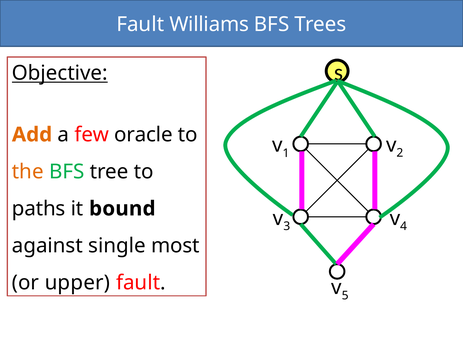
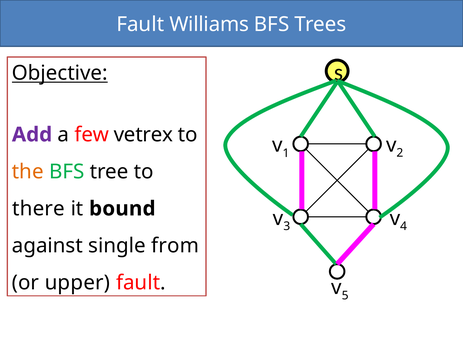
Add colour: orange -> purple (32, 135)
oracle: oracle -> vetrex (143, 135)
paths: paths -> there (39, 209)
most: most -> from (175, 246)
